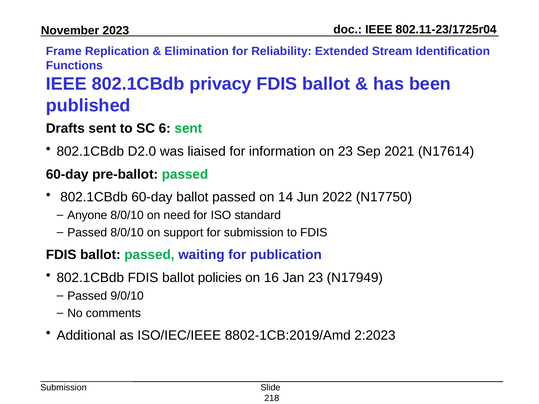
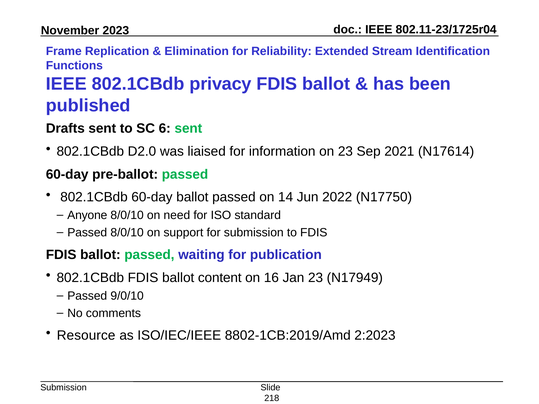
policies: policies -> content (220, 278)
Additional: Additional -> Resource (86, 335)
